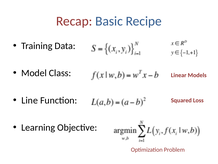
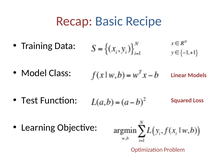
Line: Line -> Test (30, 100)
